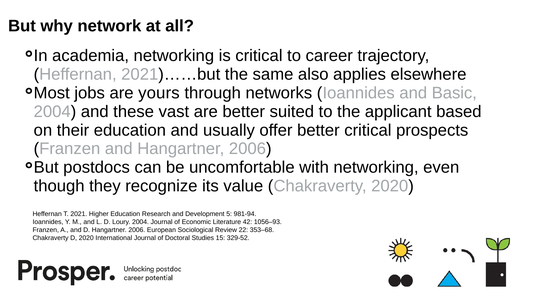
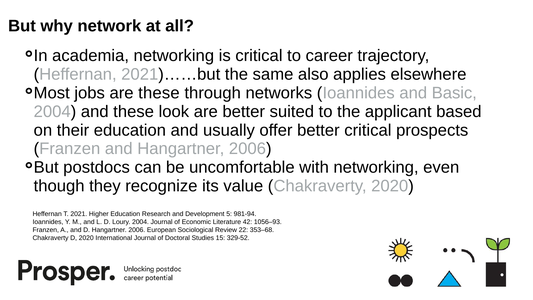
are yours: yours -> these (159, 93)
vast: vast -> look (174, 112)
